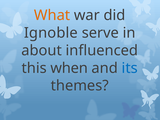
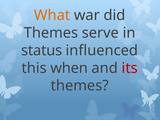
Ignoble: Ignoble -> Themes (51, 33)
about: about -> status (42, 50)
its colour: blue -> red (130, 68)
